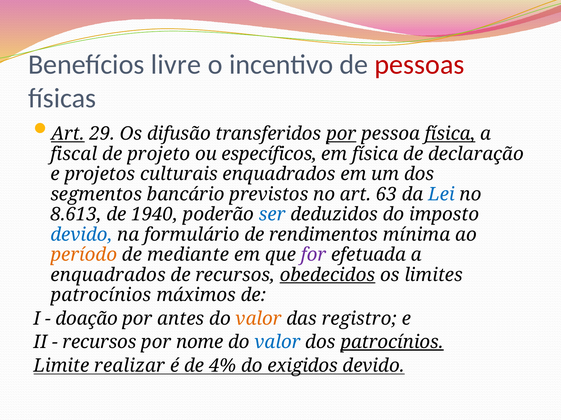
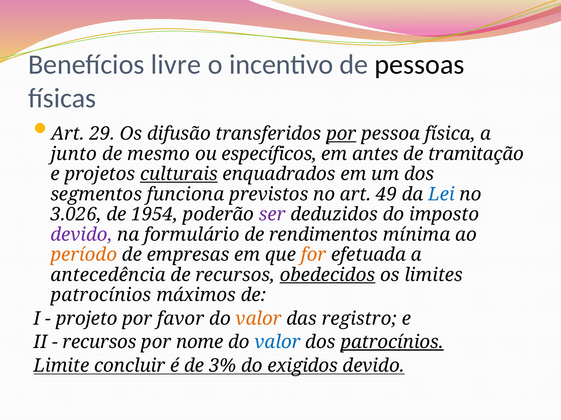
pessoas colour: red -> black (419, 65)
Art underline: present -> none (68, 134)
física underline: present -> none (450, 134)
fiscal: fiscal -> junto (74, 154)
projeto: projeto -> mesmo (159, 154)
em física: física -> antes (375, 154)
declaração: declaração -> tramitação (476, 154)
culturais underline: none -> present (179, 174)
bancário: bancário -> funciona (186, 195)
63: 63 -> 49 (386, 195)
8.613: 8.613 -> 3.026 (76, 215)
1940: 1940 -> 1954 (154, 215)
ser colour: blue -> purple (272, 215)
devido colour: blue -> purple (81, 235)
mediante: mediante -> empresas (188, 255)
for colour: purple -> orange (314, 255)
enquadrados: enquadrados -> antecedência (108, 275)
doação: doação -> projeto (87, 319)
antes: antes -> favor (181, 319)
realizar: realizar -> concluir (130, 366)
4%: 4% -> 3% (223, 366)
